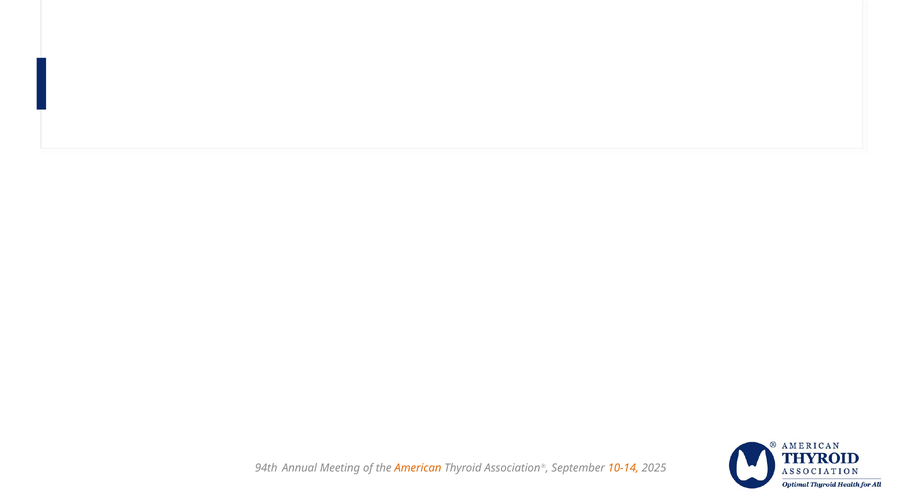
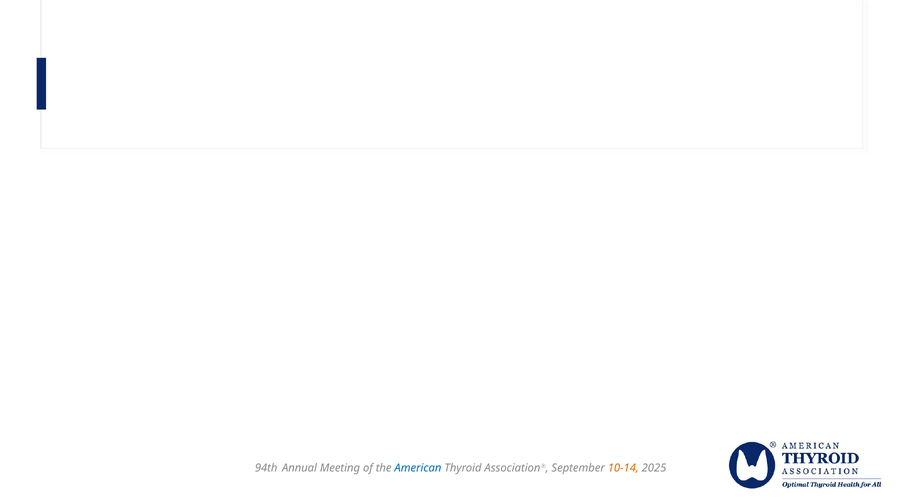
American colour: orange -> blue (418, 468)
